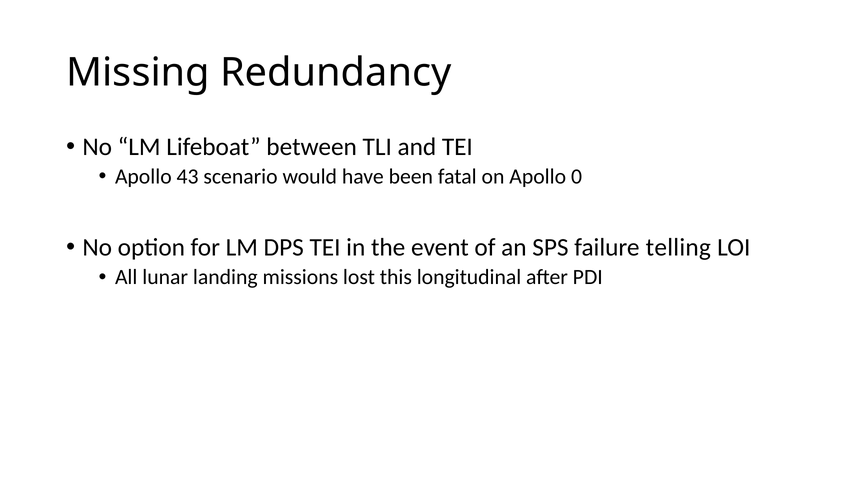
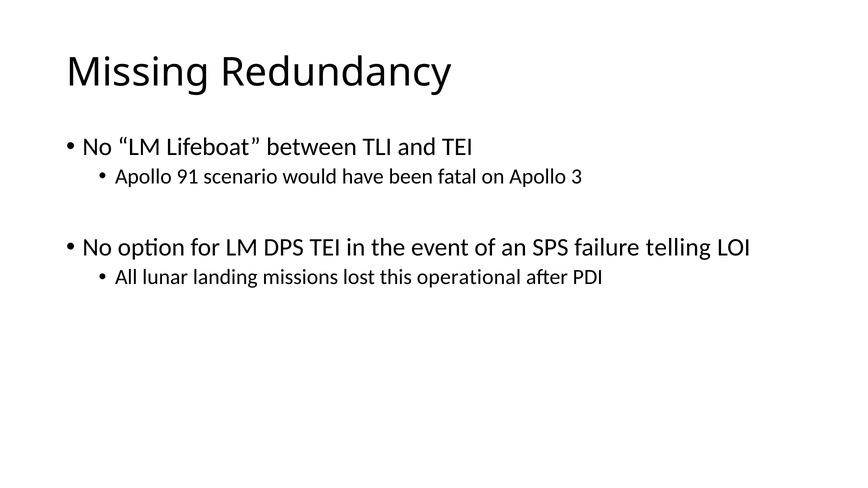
43: 43 -> 91 (188, 177)
0: 0 -> 3 (577, 177)
longitudinal: longitudinal -> operational (469, 277)
